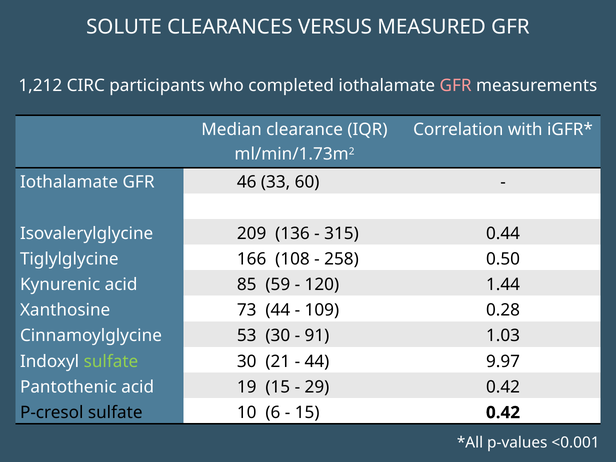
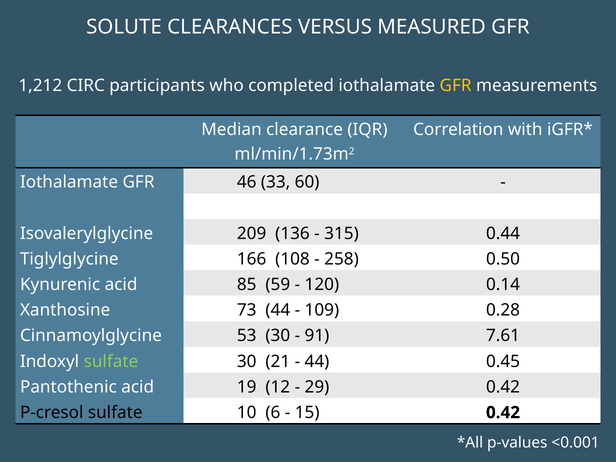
GFR colour: pink -> yellow (456, 85)
1.44: 1.44 -> 0.14 (503, 285)
1.03: 1.03 -> 7.61 (503, 336)
9.97: 9.97 -> 0.45 (503, 361)
19 15: 15 -> 12 (278, 387)
